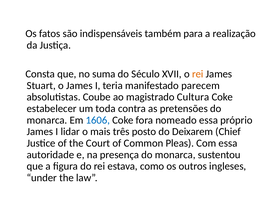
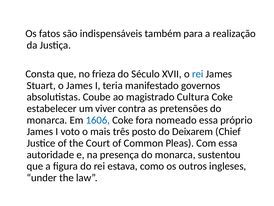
suma: suma -> frieza (104, 74)
rei colour: orange -> blue (198, 74)
parecem: parecem -> governos (201, 85)
toda: toda -> viver (106, 108)
lidar: lidar -> voto (70, 131)
